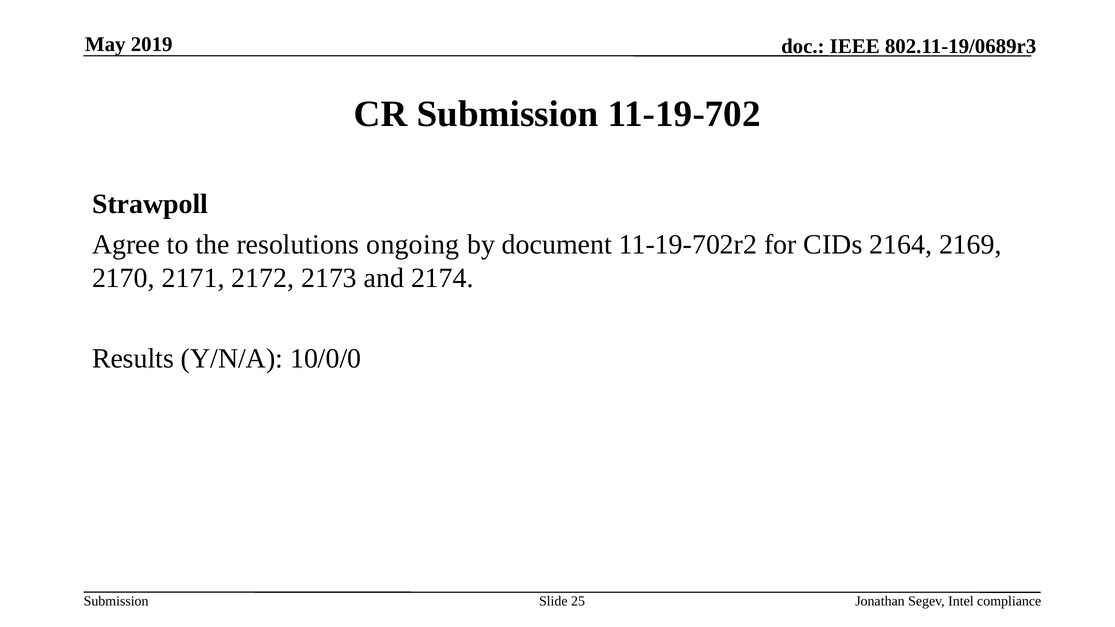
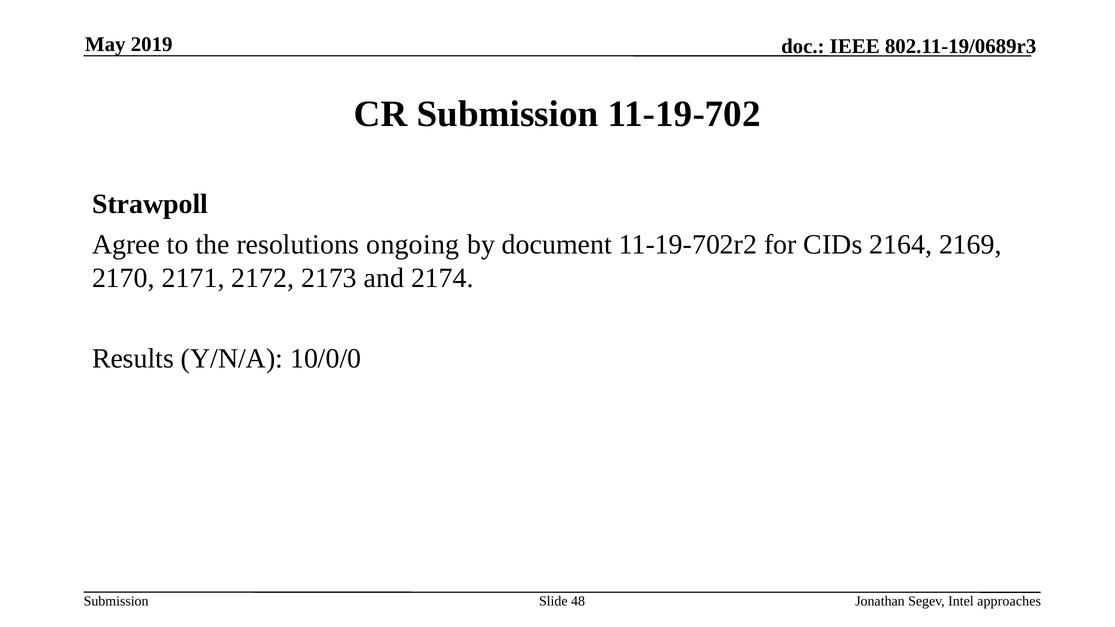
25: 25 -> 48 (578, 602)
compliance: compliance -> approaches (1009, 602)
